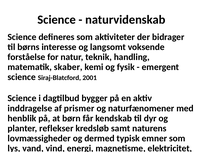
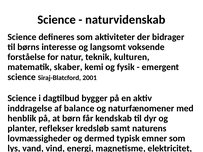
handling: handling -> kulturen (132, 57)
prismer: prismer -> balance (79, 108)
